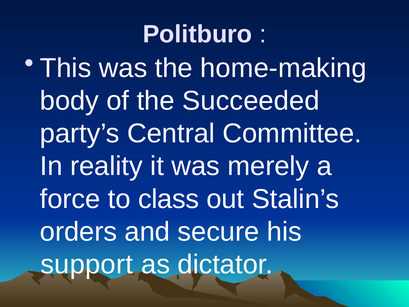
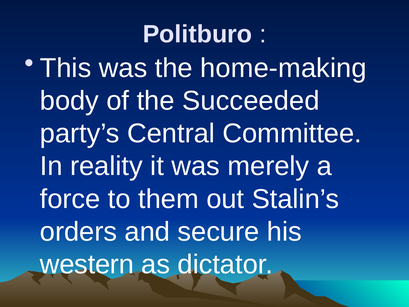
class: class -> them (169, 199)
support: support -> western (87, 264)
